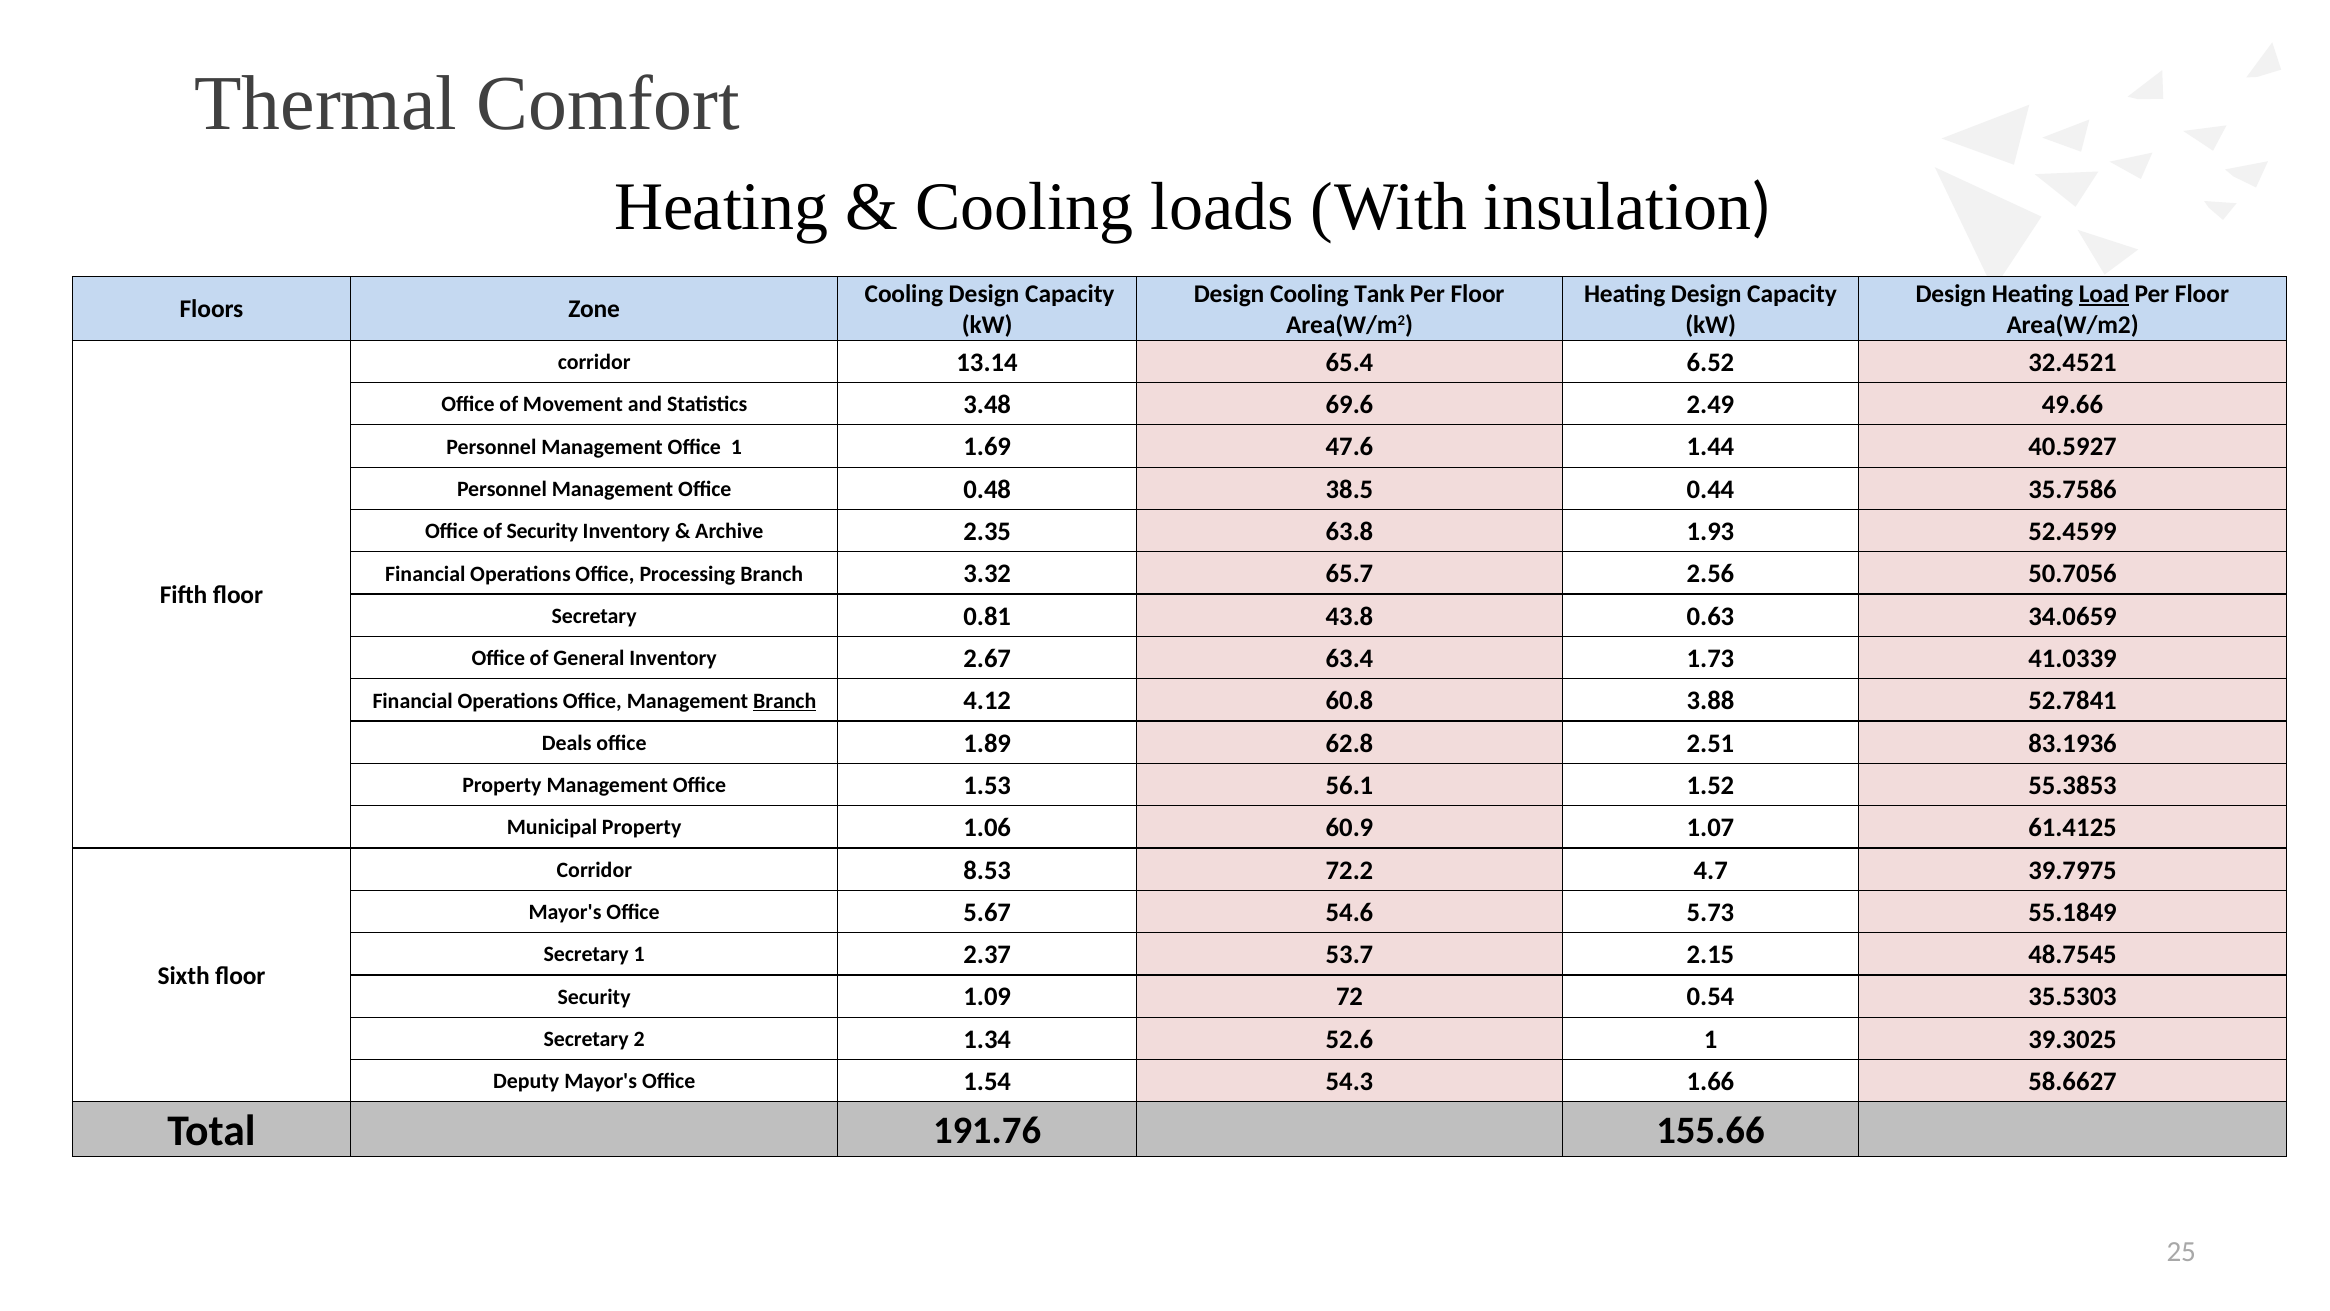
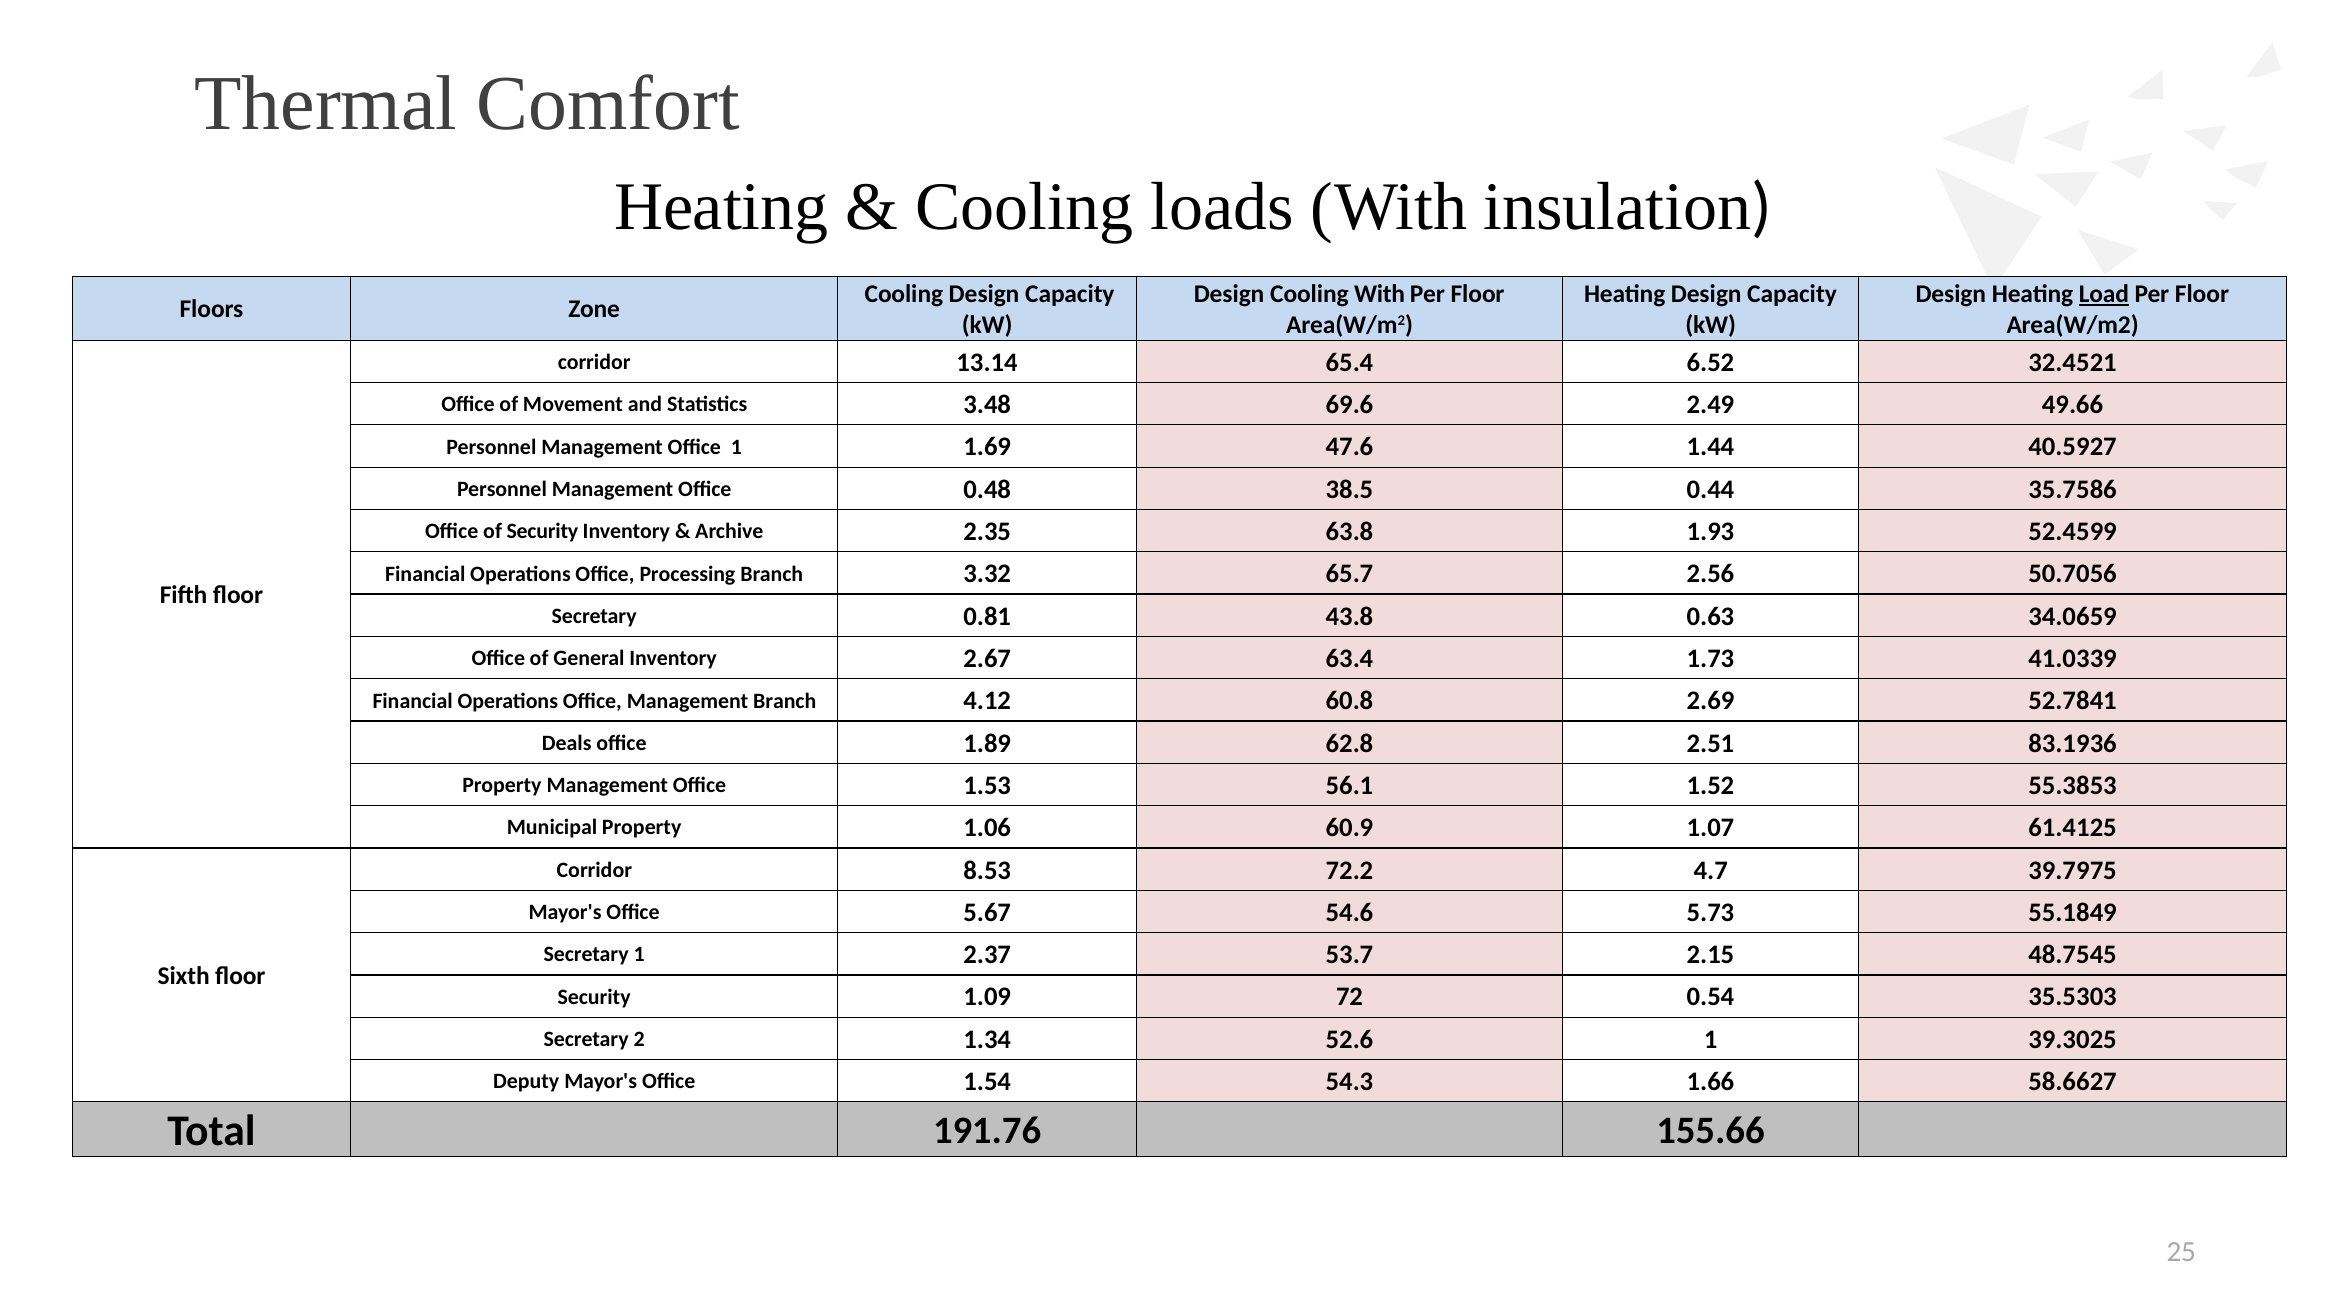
Cooling Tank: Tank -> With (1380, 294)
Branch underline: present -> none (785, 701)
3.88: 3.88 -> 2.69 (1710, 701)
